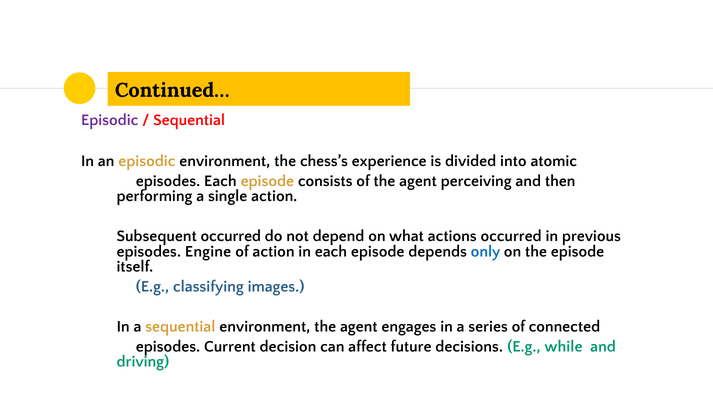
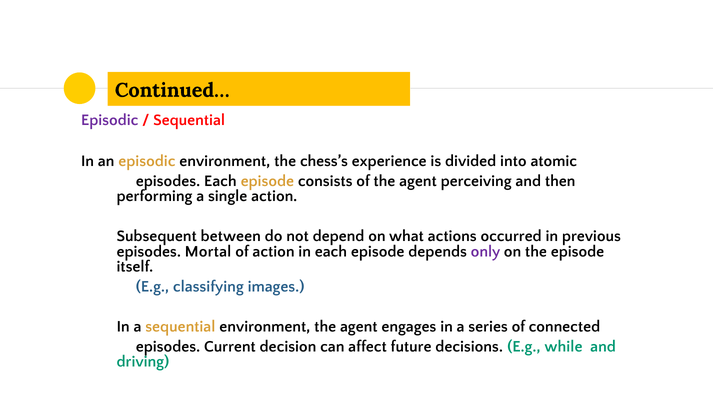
Subsequent occurred: occurred -> between (231, 236)
Engine: Engine -> Mortal (208, 251)
only colour: blue -> purple (486, 251)
